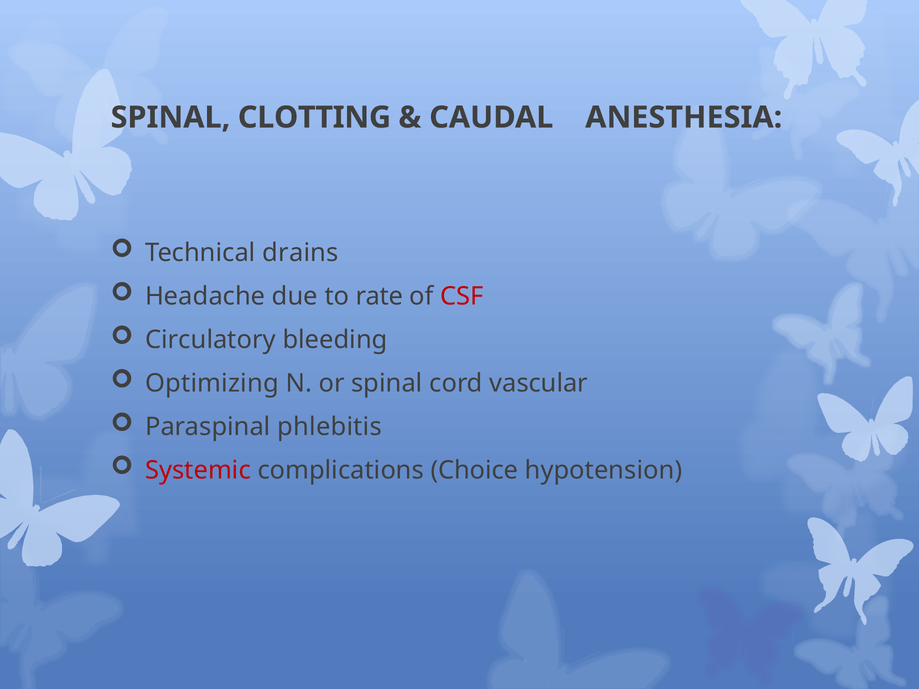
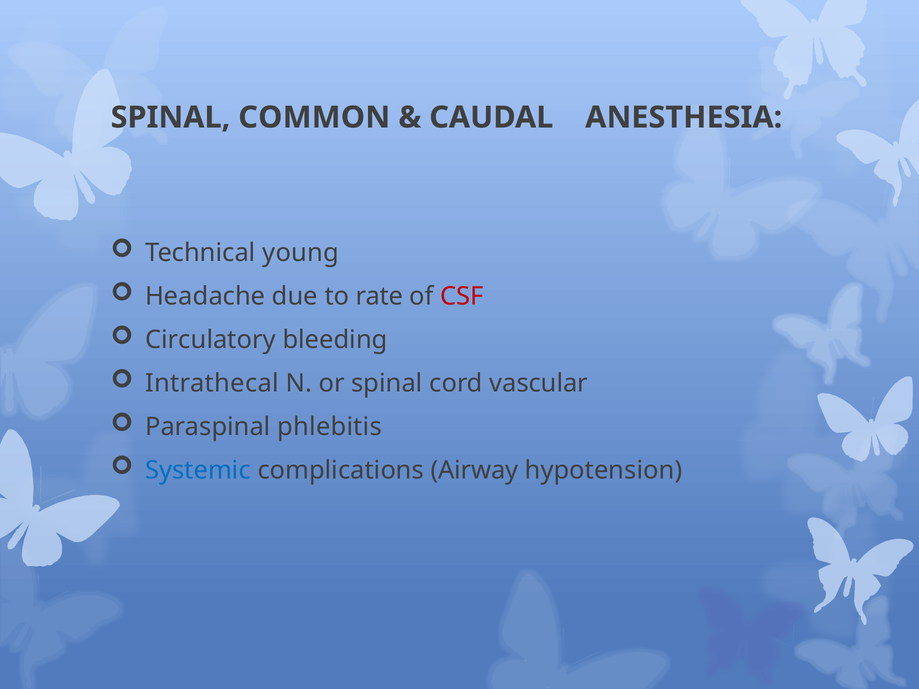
CLOTTING: CLOTTING -> COMMON (314, 117)
drains: drains -> young (301, 253)
Optimizing: Optimizing -> Intrathecal (212, 383)
Systemic colour: red -> blue (198, 470)
Choice: Choice -> Airway (474, 470)
